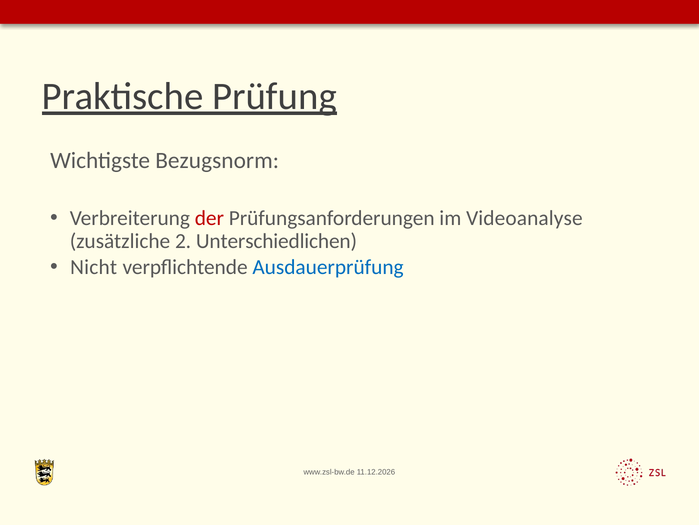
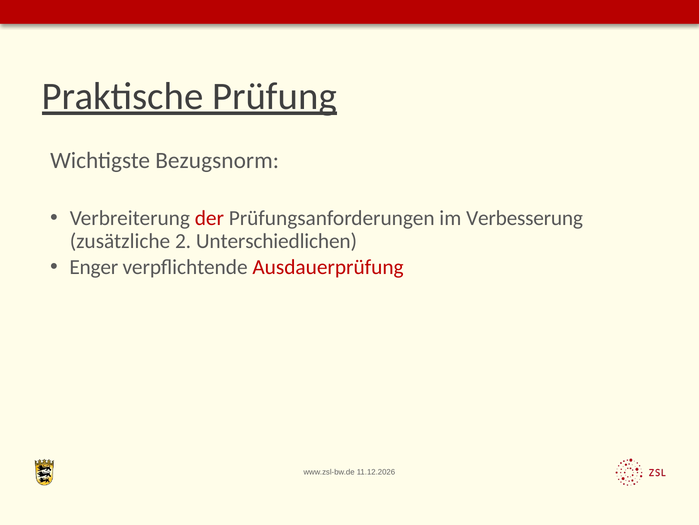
Videoanalyse: Videoanalyse -> Verbesserung (525, 218)
Nicht: Nicht -> Enger (94, 267)
Ausdauerprüfung colour: blue -> red (328, 267)
